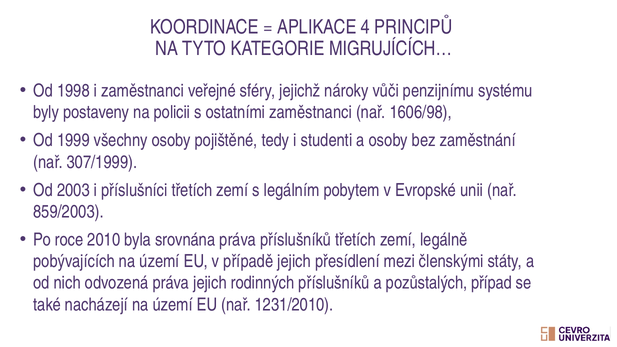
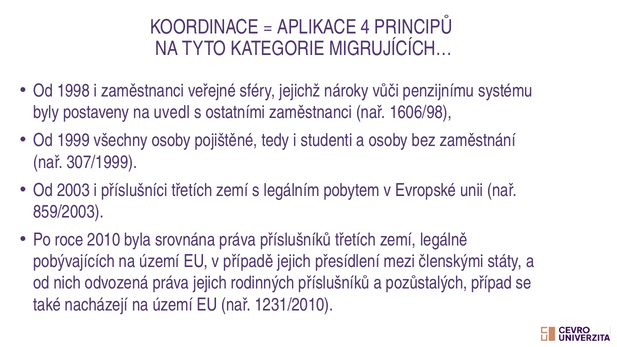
policii: policii -> uvedl (172, 112)
